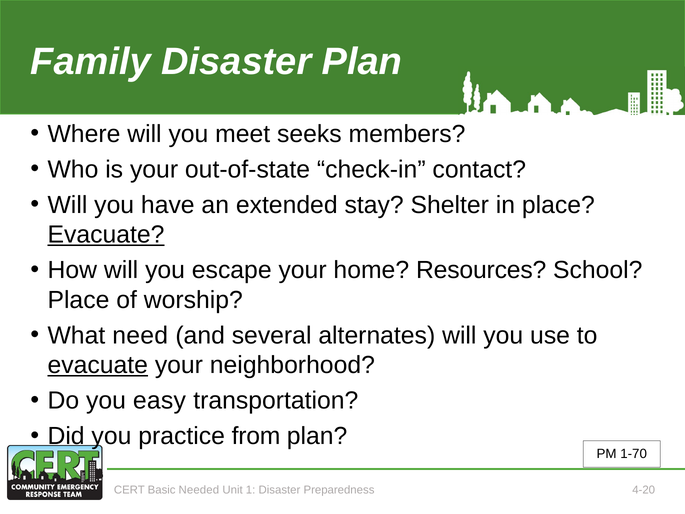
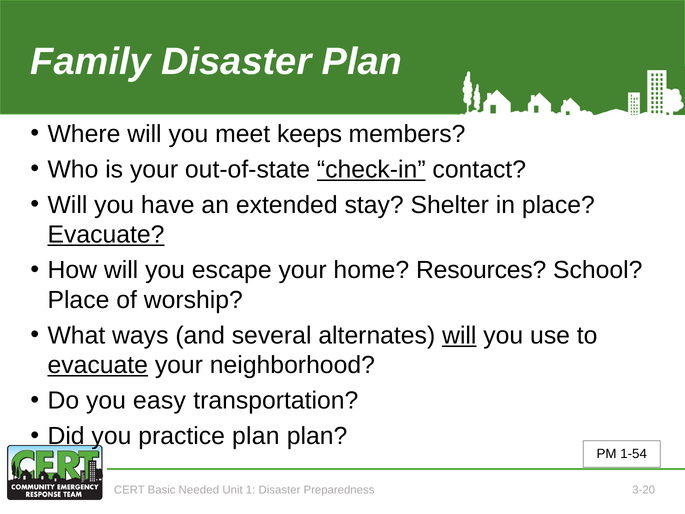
seeks: seeks -> keeps (310, 134)
check-in underline: none -> present (371, 169)
need: need -> ways (140, 335)
will underline: none -> present (459, 335)
practice from: from -> plan (256, 436)
1-70: 1-70 -> 1-54 (634, 454)
4-20: 4-20 -> 3-20 (644, 490)
